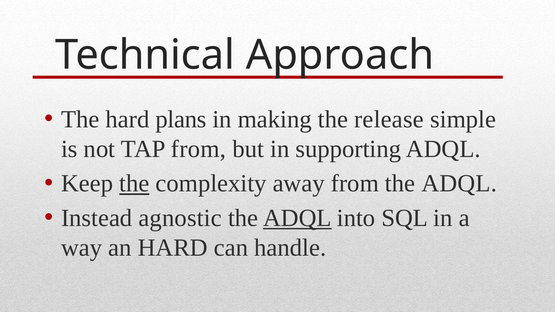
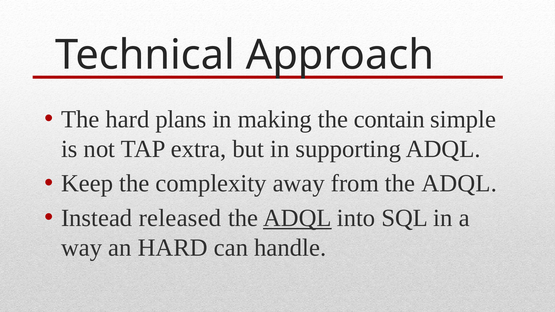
release: release -> contain (389, 119)
TAP from: from -> extra (199, 149)
the underline: present -> none (134, 184)
agnostic: agnostic -> released (180, 218)
